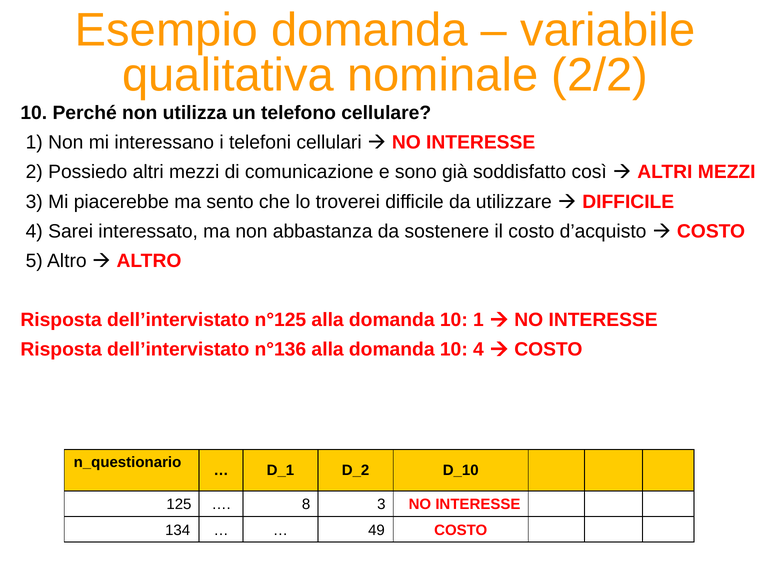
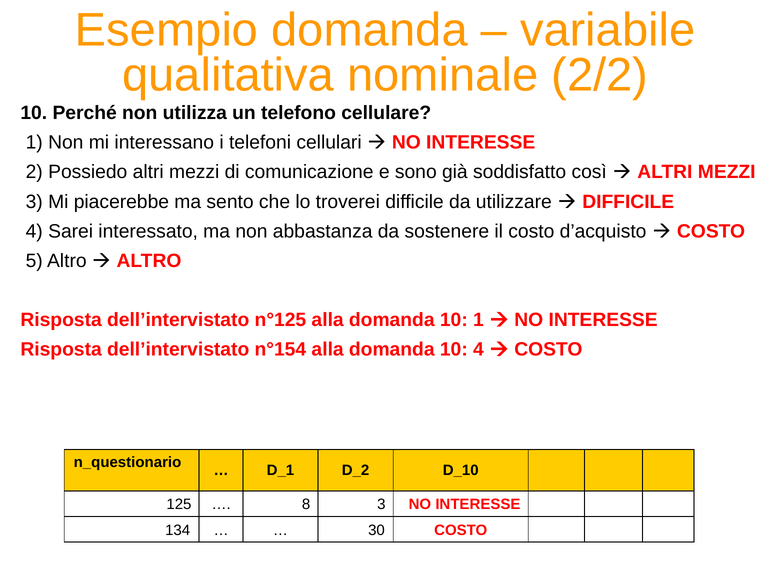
n°136: n°136 -> n°154 (280, 350)
49: 49 -> 30 (376, 530)
